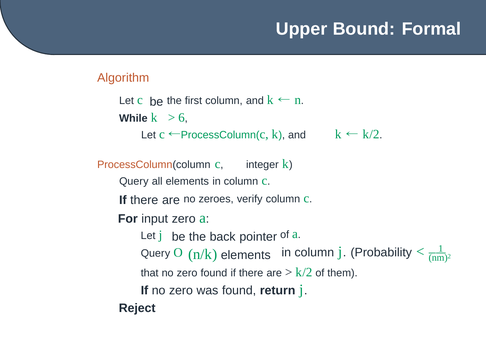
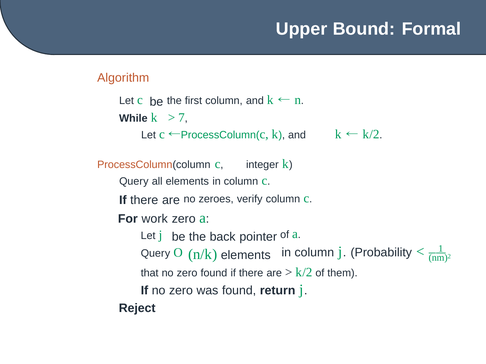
6: 6 -> 7 (182, 118)
input: input -> work (155, 219)
